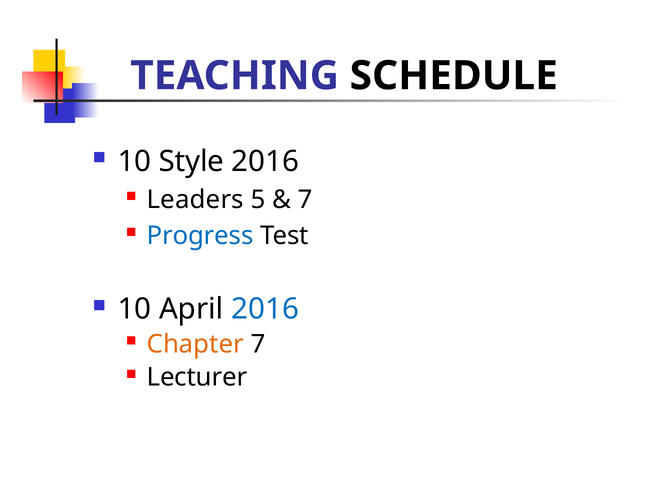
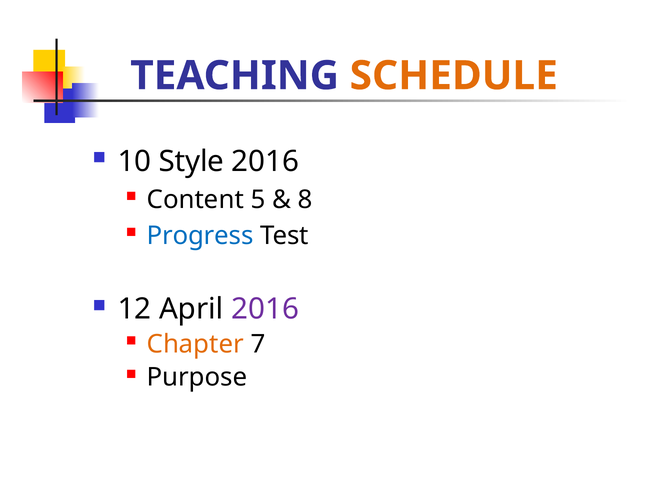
SCHEDULE colour: black -> orange (454, 76)
Leaders: Leaders -> Content (195, 200)
7: 7 -> 8 (305, 200)
10: 10 -> 12 (134, 309)
2016 colour: blue -> purple (265, 309)
Lecturer: Lecturer -> Purpose (197, 378)
